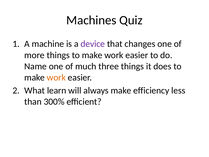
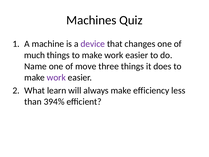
more: more -> much (35, 55)
much: much -> move (86, 66)
work colour: orange -> purple (56, 77)
300%: 300% -> 394% (54, 102)
